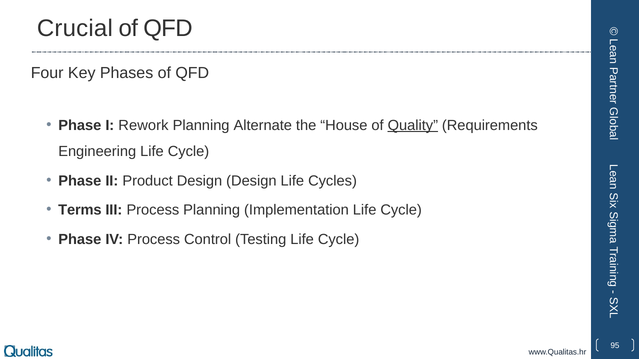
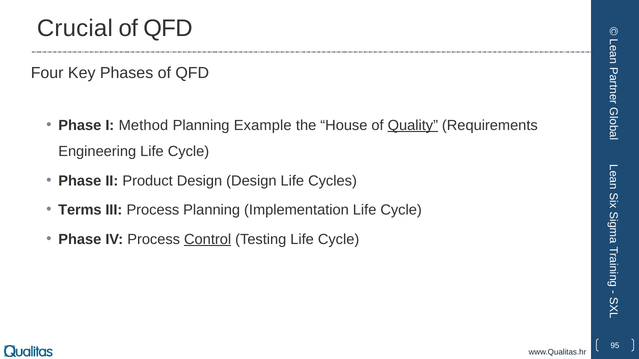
Rework: Rework -> Method (143, 125)
Alternate: Alternate -> Example (263, 125)
Control underline: none -> present (208, 239)
